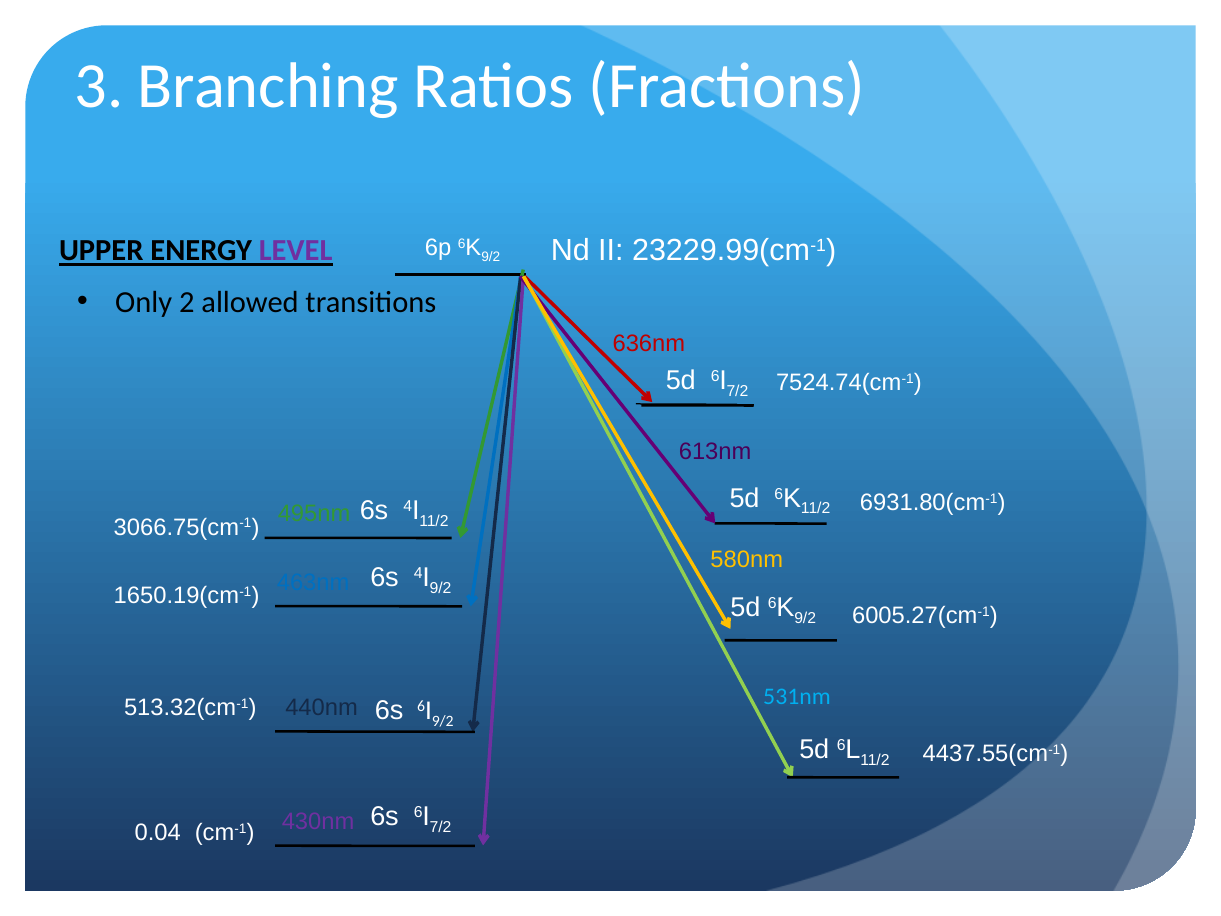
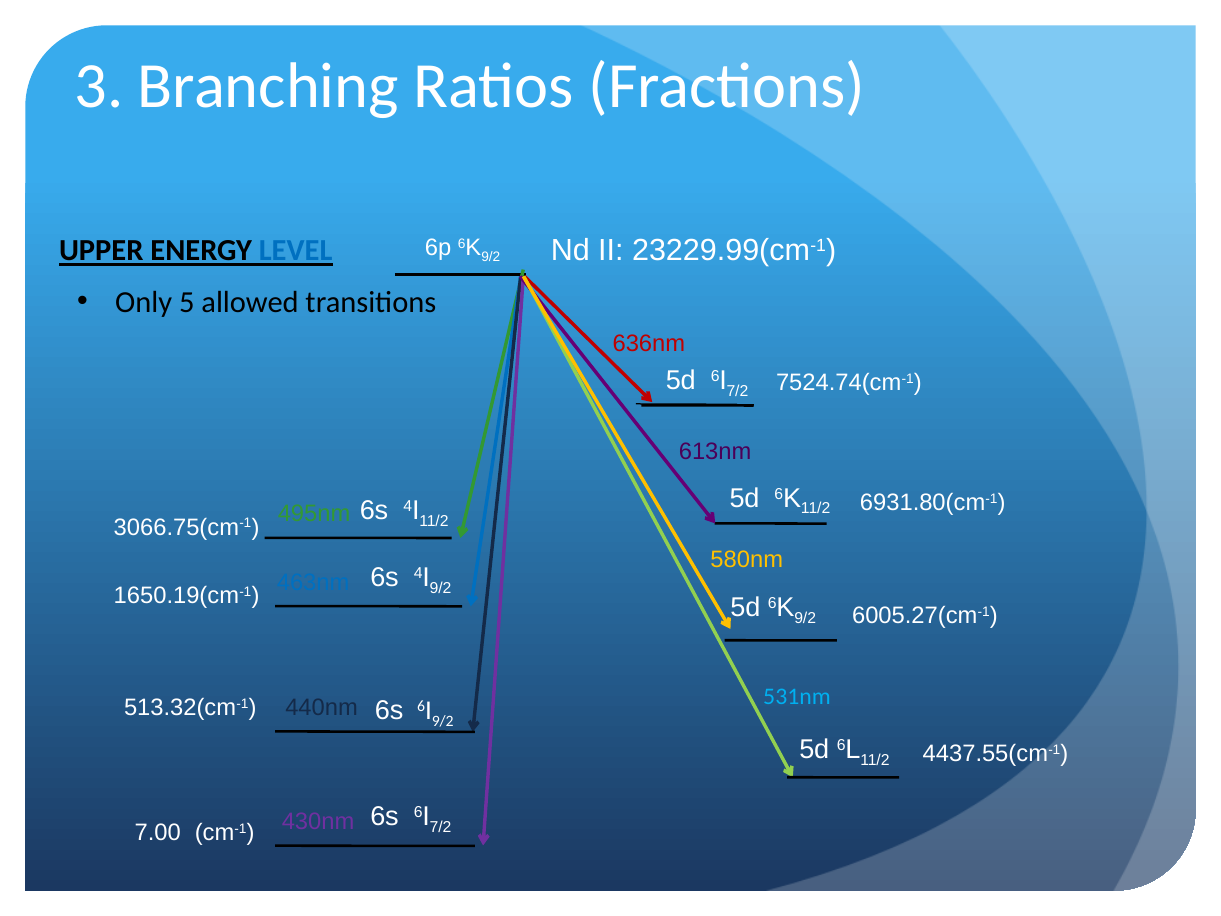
LEVEL colour: purple -> blue (296, 251)
2: 2 -> 5 (187, 302)
0.04: 0.04 -> 7.00 (158, 832)
